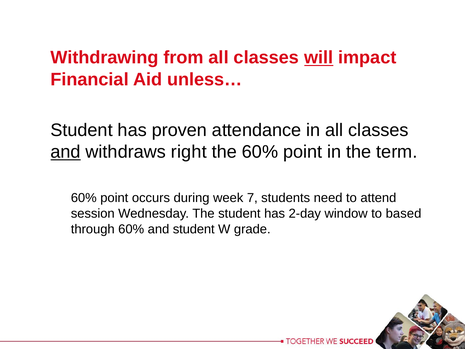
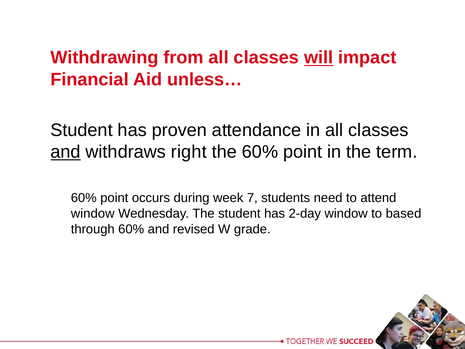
session: session -> window (93, 213)
and student: student -> revised (194, 229)
